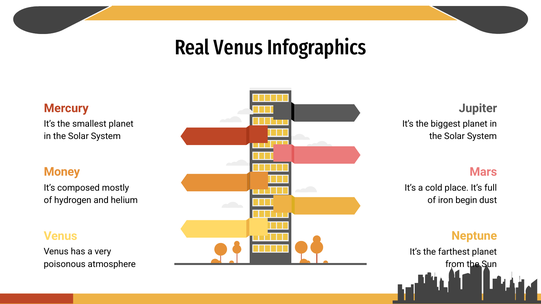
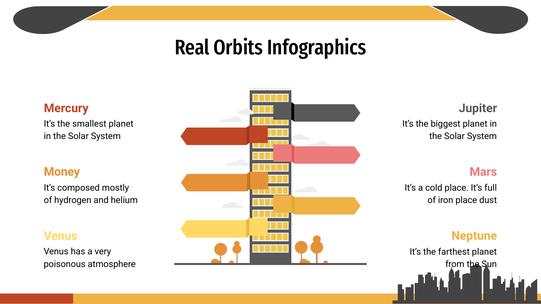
Real Venus: Venus -> Orbits (238, 47)
iron begin: begin -> place (466, 200)
